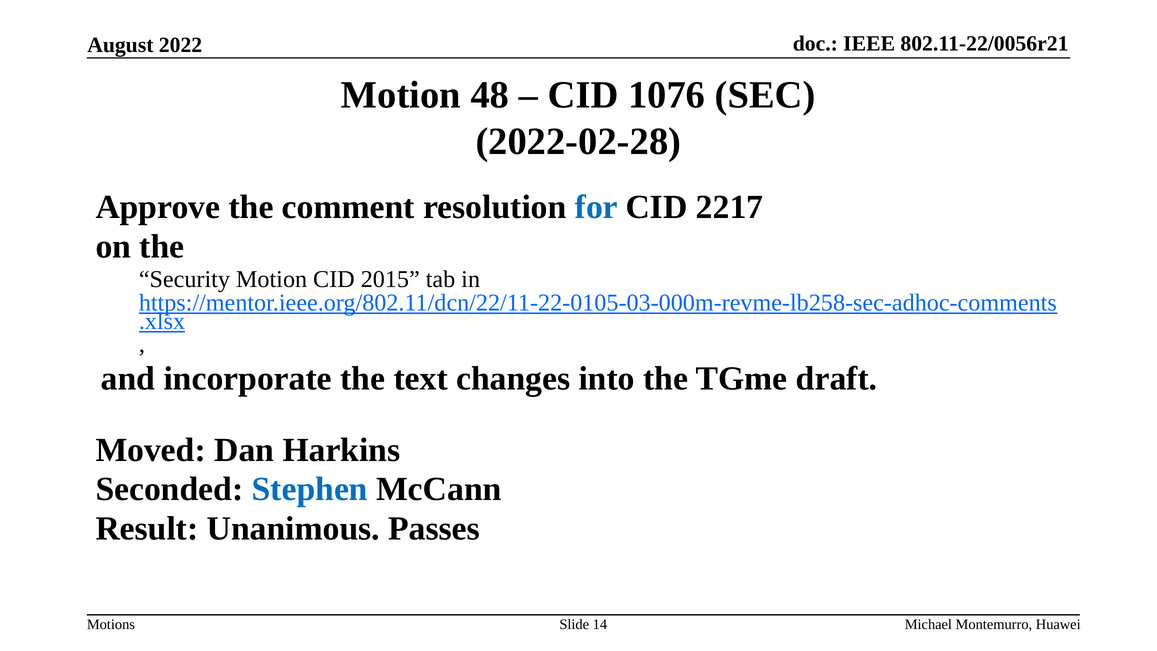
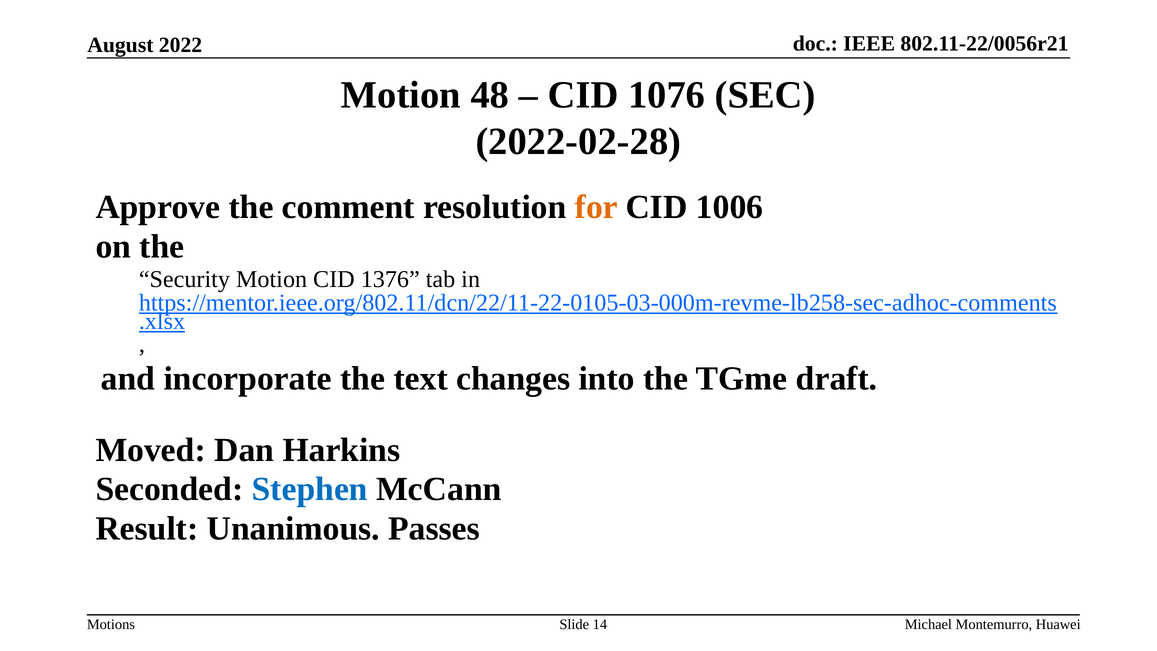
for colour: blue -> orange (596, 207)
2217: 2217 -> 1006 (730, 207)
2015: 2015 -> 1376 (390, 279)
